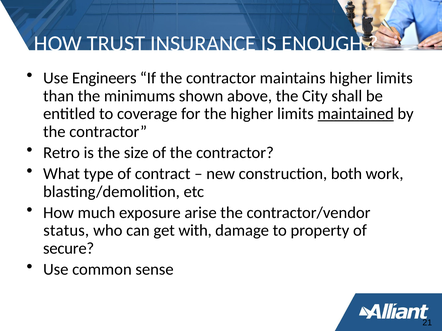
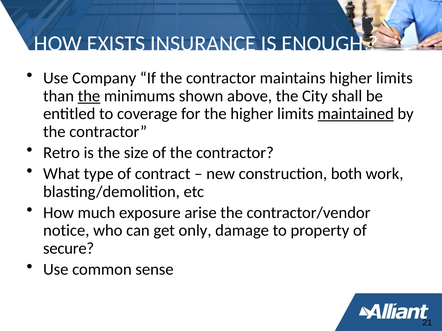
TRUST: TRUST -> EXISTS (116, 44)
Engineers: Engineers -> Company (104, 78)
the underline: none -> present (89, 96)
status: status -> notice (66, 231)
with: with -> only (195, 231)
